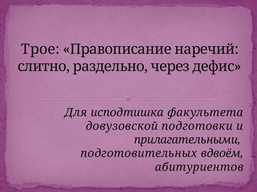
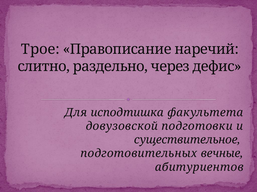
прилагательными: прилагательными -> существительное (187, 140)
вдвоём: вдвоём -> вечные (222, 154)
